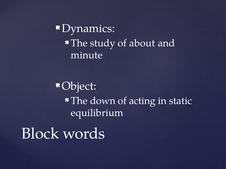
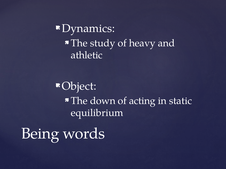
about: about -> heavy (142, 43)
minute: minute -> athletic (87, 55)
Block: Block -> Being (40, 134)
